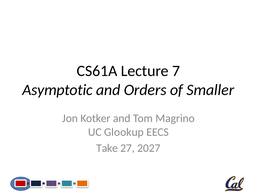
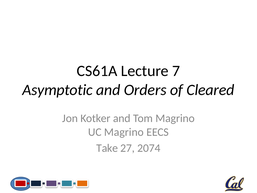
Smaller: Smaller -> Cleared (210, 90)
UC Glookup: Glookup -> Magrino (124, 132)
2027: 2027 -> 2074 (149, 148)
